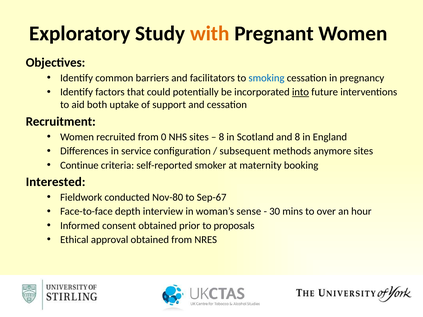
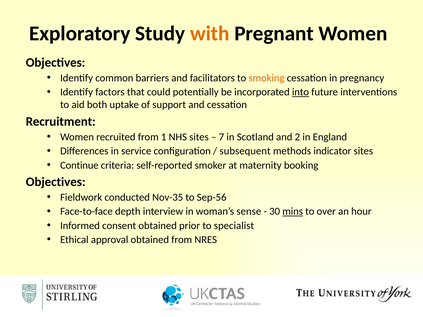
smoking colour: blue -> orange (267, 78)
0: 0 -> 1 (164, 137)
8: 8 -> 7 (221, 137)
and 8: 8 -> 2 (297, 137)
anymore: anymore -> indicator (332, 151)
Interested: Interested -> Objectives (56, 182)
Nov-80: Nov-80 -> Nov-35 (168, 198)
Sep-67: Sep-67 -> Sep-56 (212, 198)
mins underline: none -> present (293, 212)
proposals: proposals -> specialist (234, 226)
